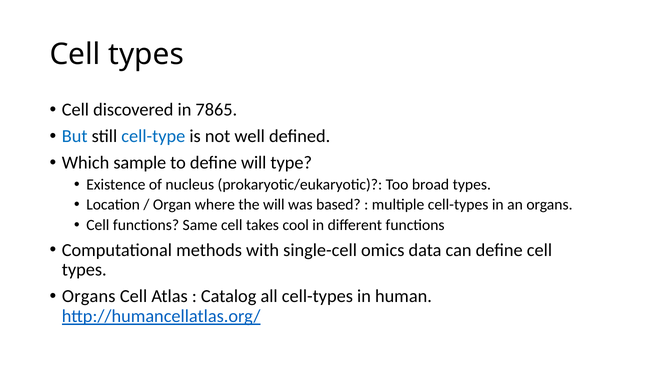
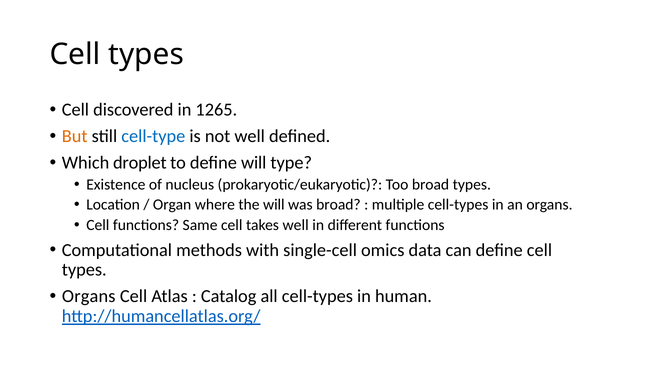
7865: 7865 -> 1265 (216, 110)
But colour: blue -> orange (75, 136)
sample: sample -> droplet (140, 163)
was based: based -> broad (338, 205)
takes cool: cool -> well (296, 225)
